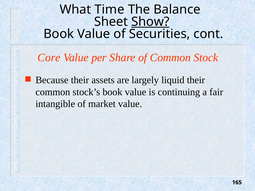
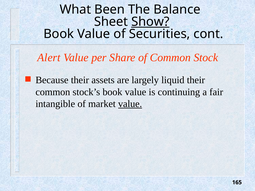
Time: Time -> Been (110, 10)
Core: Core -> Alert (49, 58)
value underline: none -> present (130, 104)
